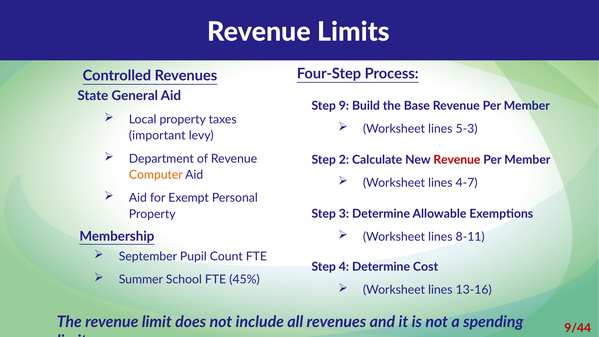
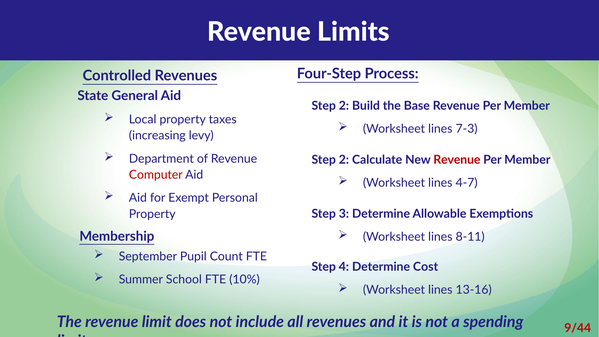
9: 9 -> 2 (344, 106)
5-3: 5-3 -> 7-3 (467, 129)
important: important -> increasing (157, 136)
Computer colour: orange -> red (156, 175)
45%: 45% -> 10% (244, 279)
